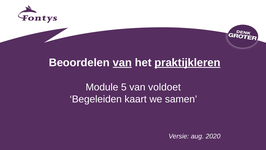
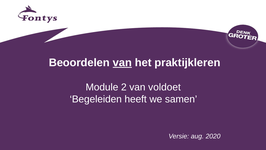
praktijkleren underline: present -> none (187, 62)
5: 5 -> 2 (124, 87)
kaart: kaart -> heeft (136, 99)
